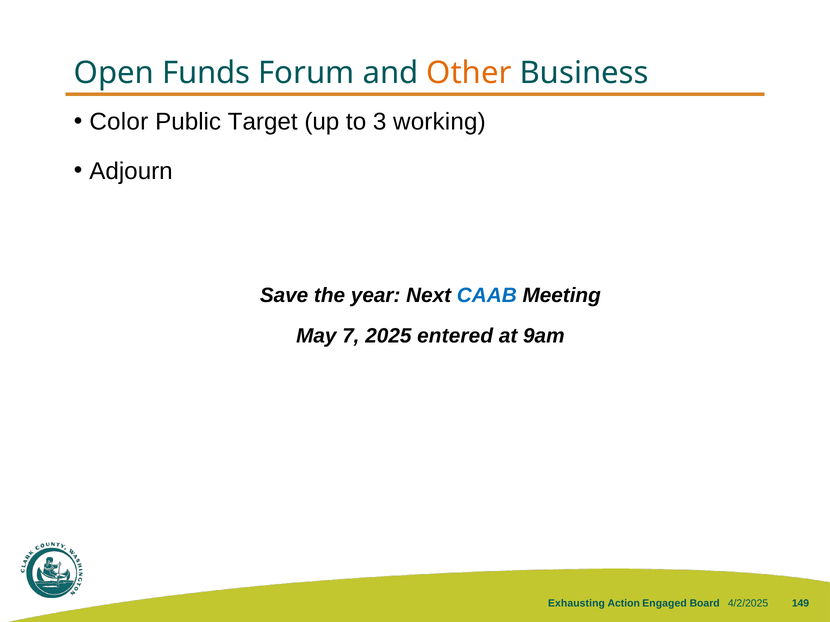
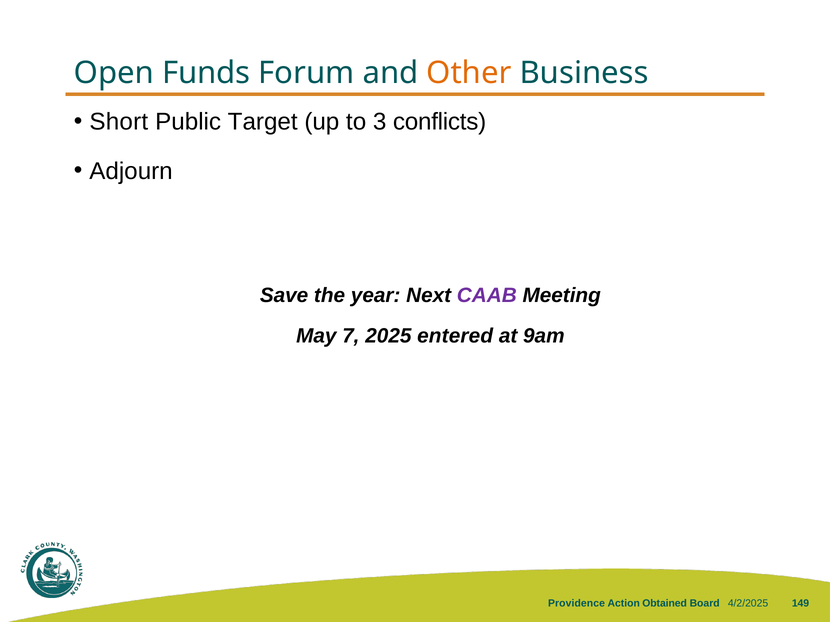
Color: Color -> Short (119, 122)
working: working -> conflicts (440, 122)
CAAB colour: blue -> purple (487, 295)
Exhausting: Exhausting -> Providence (576, 604)
Engaged: Engaged -> Obtained (665, 604)
